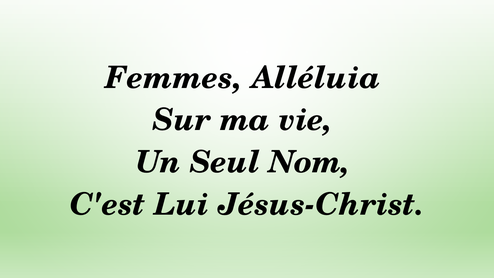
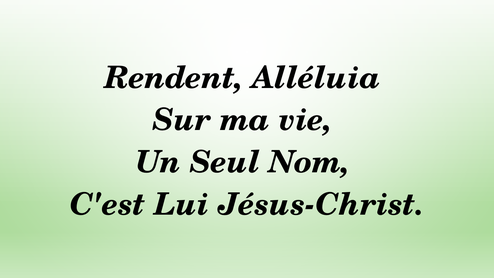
Femmes: Femmes -> Rendent (174, 78)
